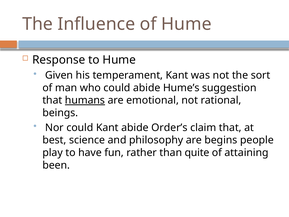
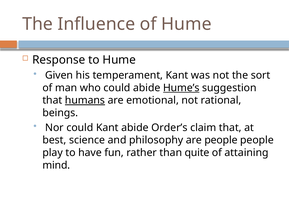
Hume’s underline: none -> present (181, 88)
are begins: begins -> people (221, 140)
been: been -> mind (56, 165)
